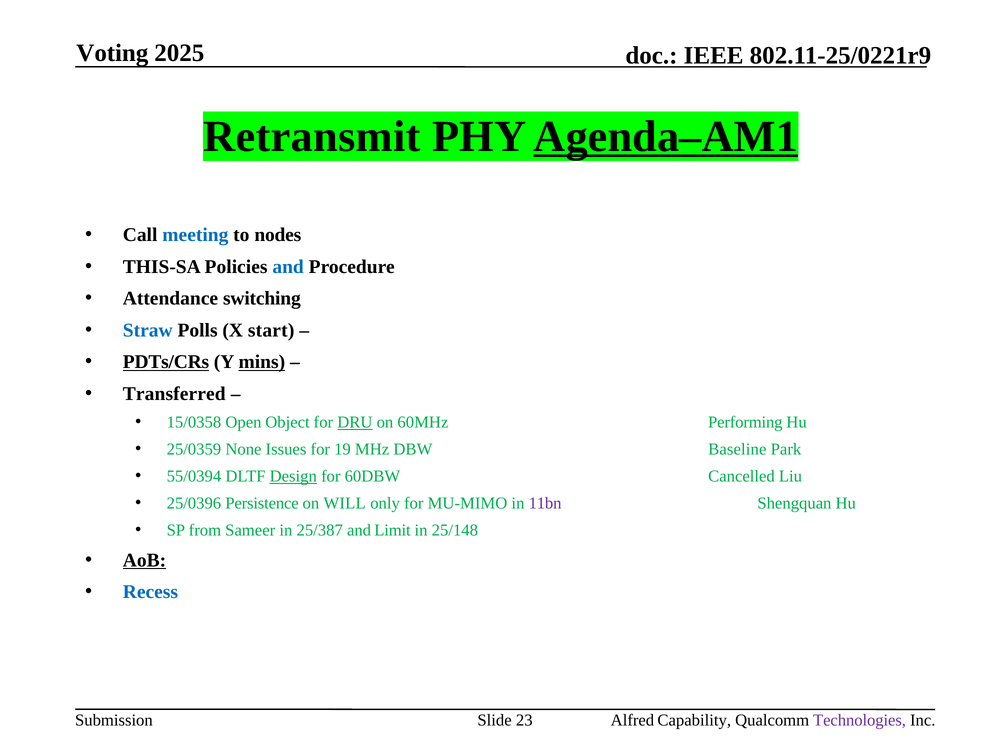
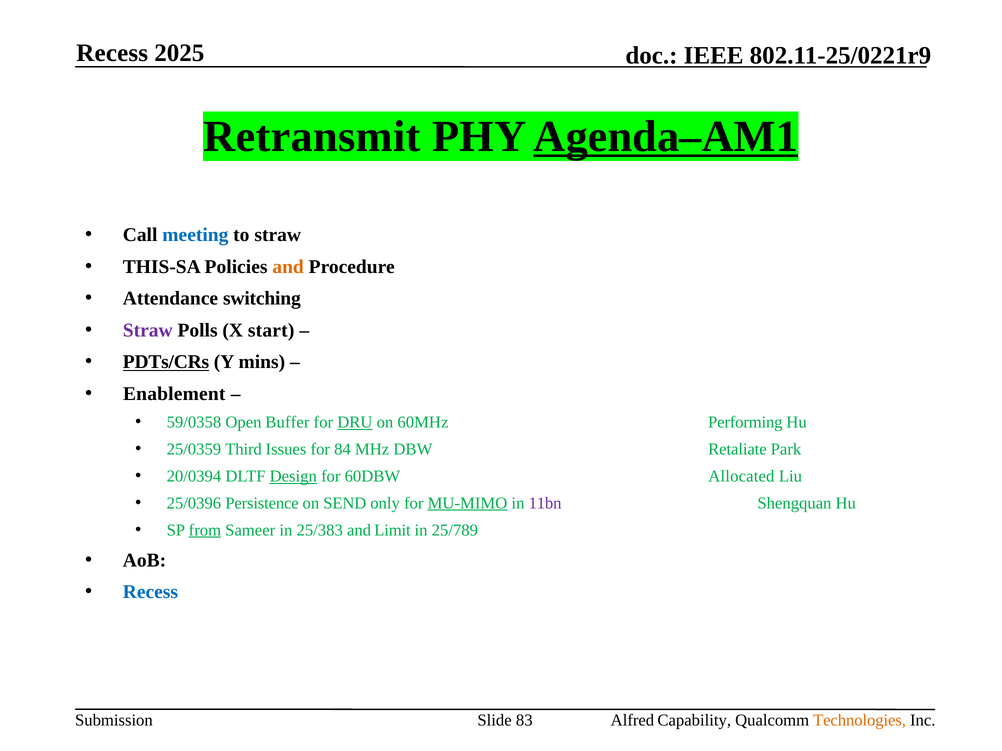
Voting: Voting -> Recess (112, 53)
to nodes: nodes -> straw (278, 235)
and colour: blue -> orange (288, 267)
Straw colour: blue -> purple (148, 330)
mins underline: present -> none (262, 362)
Transferred: Transferred -> Enablement (174, 394)
15/0358: 15/0358 -> 59/0358 (194, 422)
Object: Object -> Buffer (287, 422)
None: None -> Third (244, 449)
19: 19 -> 84 (342, 449)
Baseline: Baseline -> Retaliate (737, 449)
55/0394: 55/0394 -> 20/0394 (194, 476)
Cancelled: Cancelled -> Allocated (741, 476)
WILL: WILL -> SEND (345, 503)
MU-MIMO underline: none -> present (468, 503)
from underline: none -> present (205, 530)
25/387: 25/387 -> 25/383 (320, 530)
25/148: 25/148 -> 25/789 (455, 530)
AoB underline: present -> none (145, 561)
23: 23 -> 83 (524, 721)
Technologies colour: purple -> orange (860, 721)
